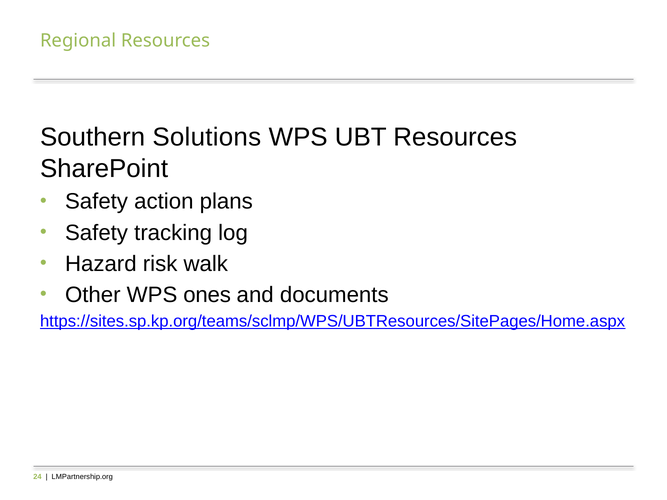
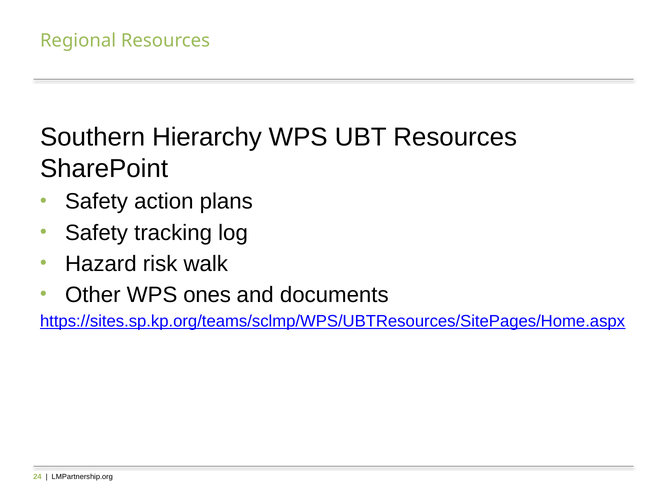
Solutions: Solutions -> Hierarchy (207, 137)
